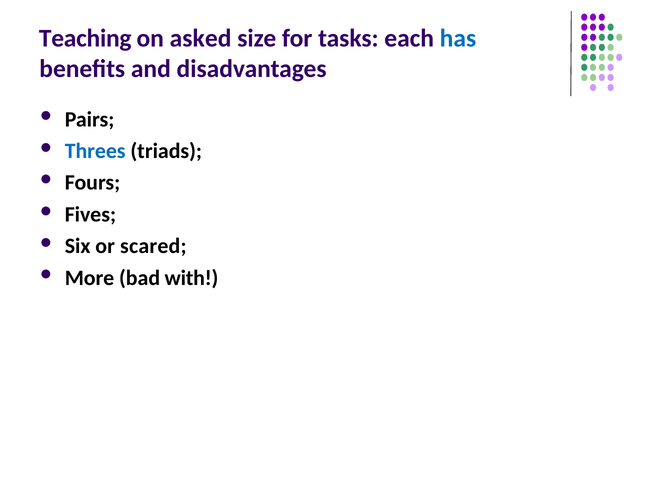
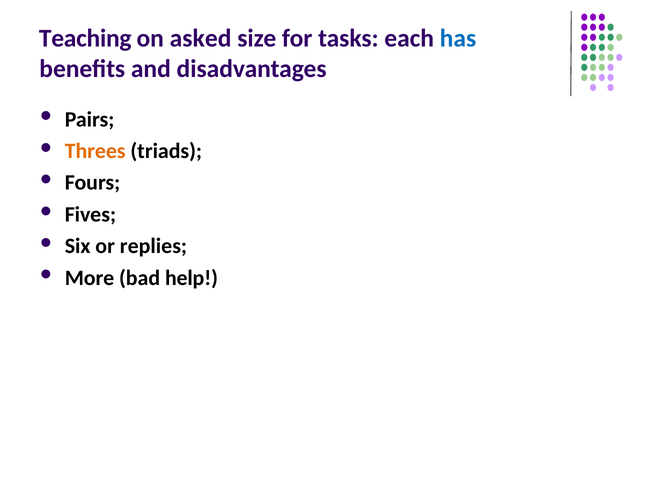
Threes colour: blue -> orange (95, 151)
scared: scared -> replies (153, 246)
with: with -> help (191, 278)
